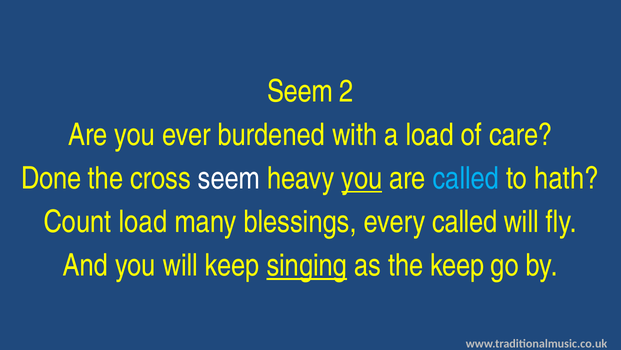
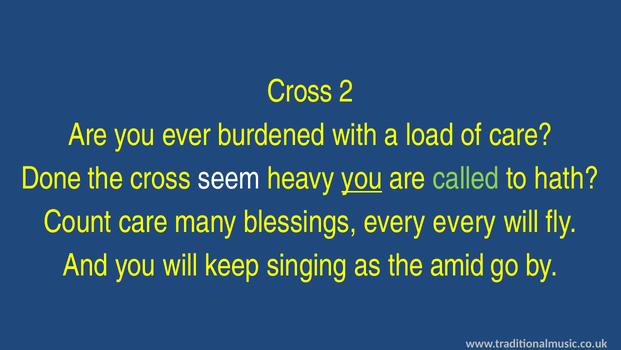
Seem: Seem -> Cross (300, 91)
called colour: light blue -> light green (466, 178)
Count load: load -> care (143, 222)
every called: called -> every (465, 222)
singing underline: present -> none (307, 265)
the keep: keep -> amid (457, 265)
